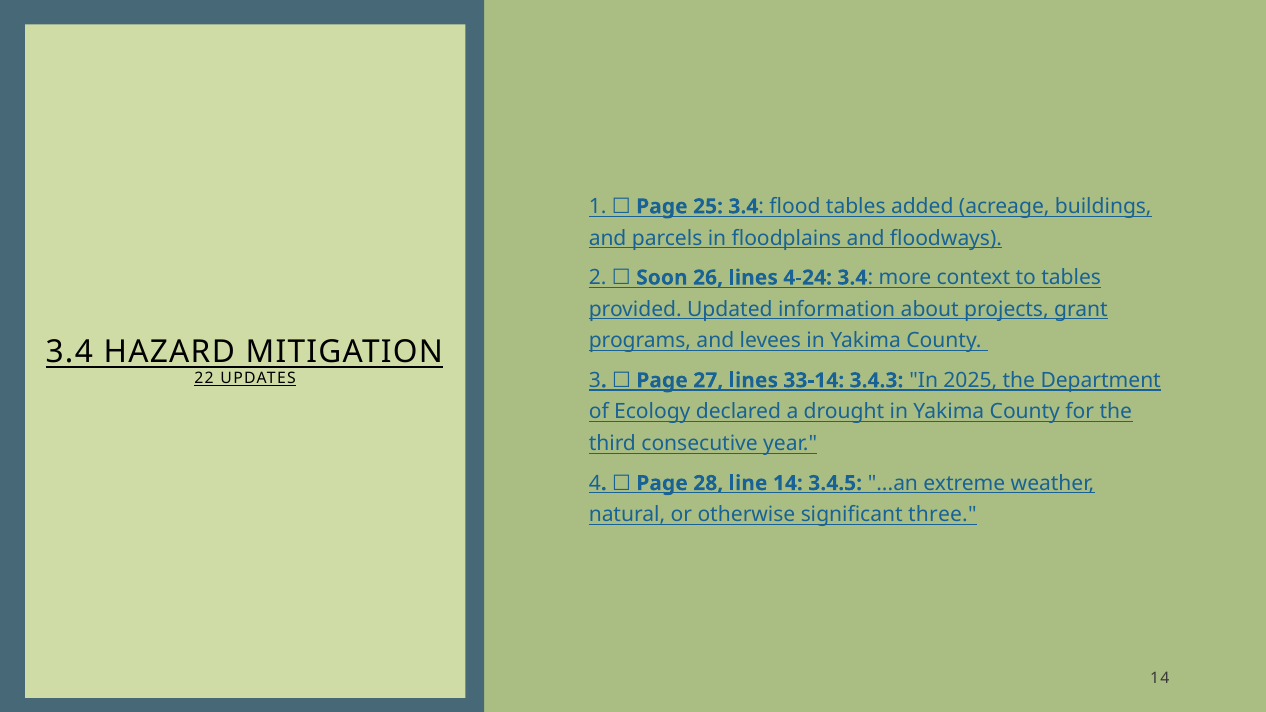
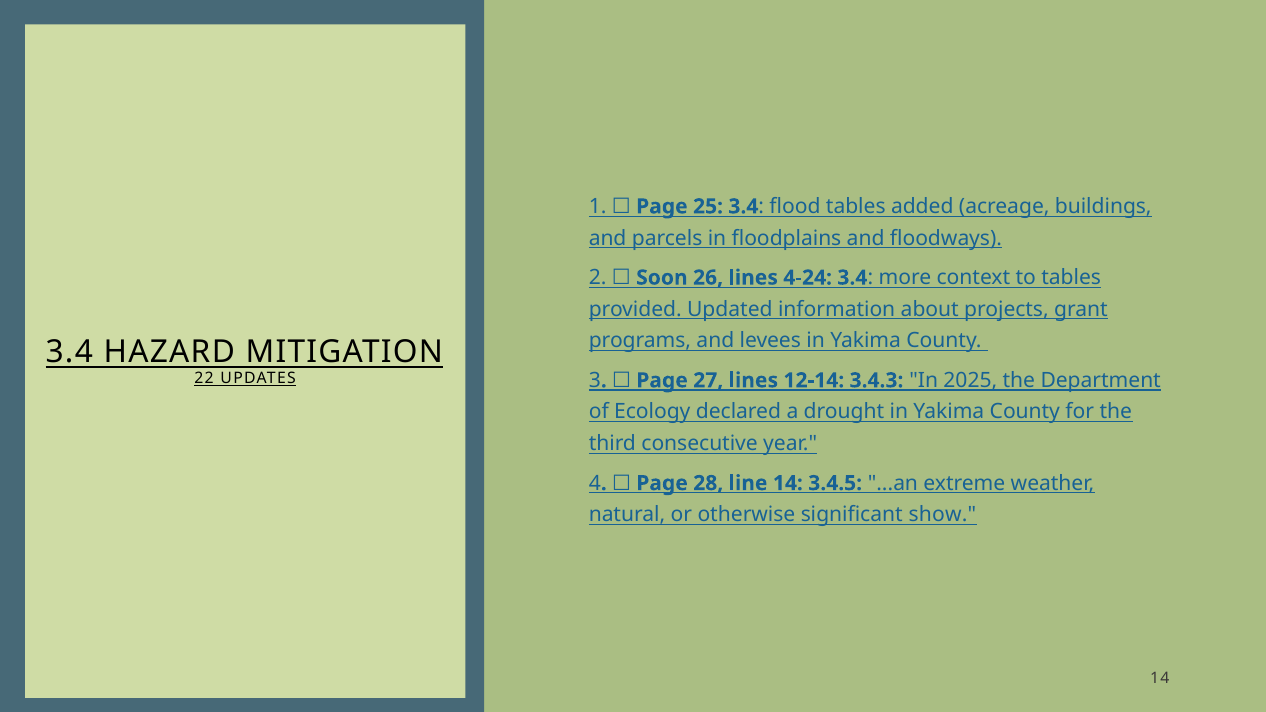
33-14: 33-14 -> 12-14 (814, 380)
three: three -> show (942, 515)
